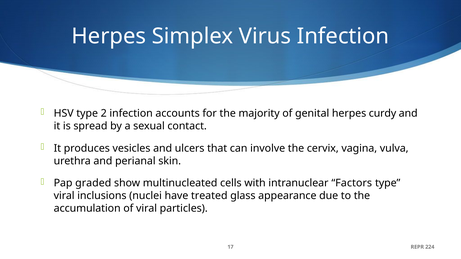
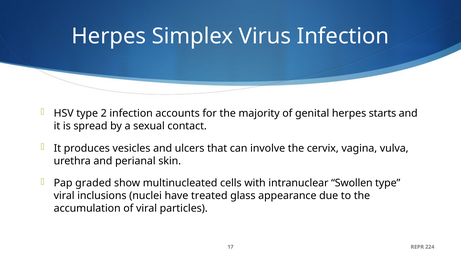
curdy: curdy -> starts (383, 114)
Factors: Factors -> Swollen (352, 183)
